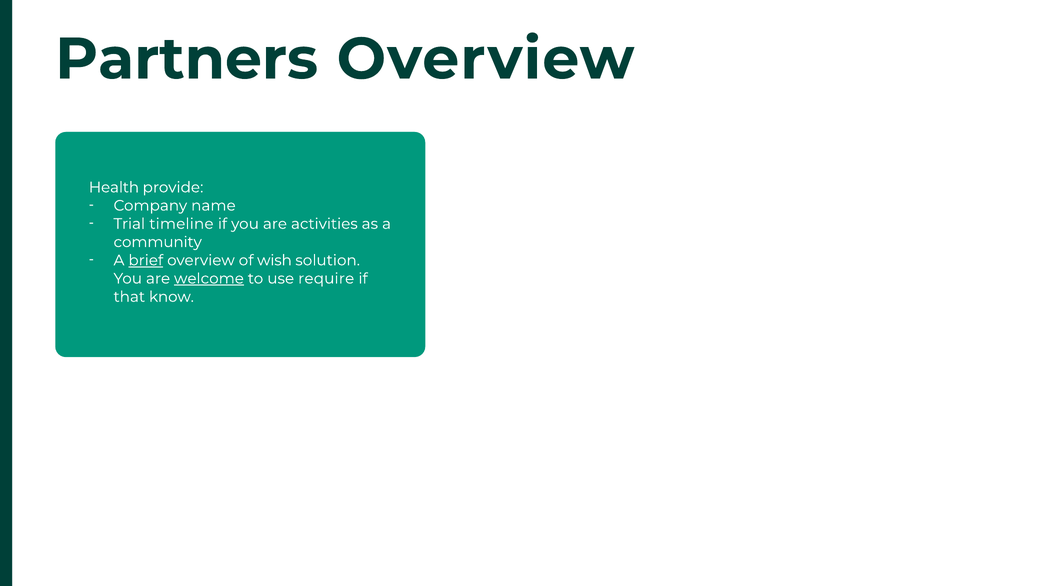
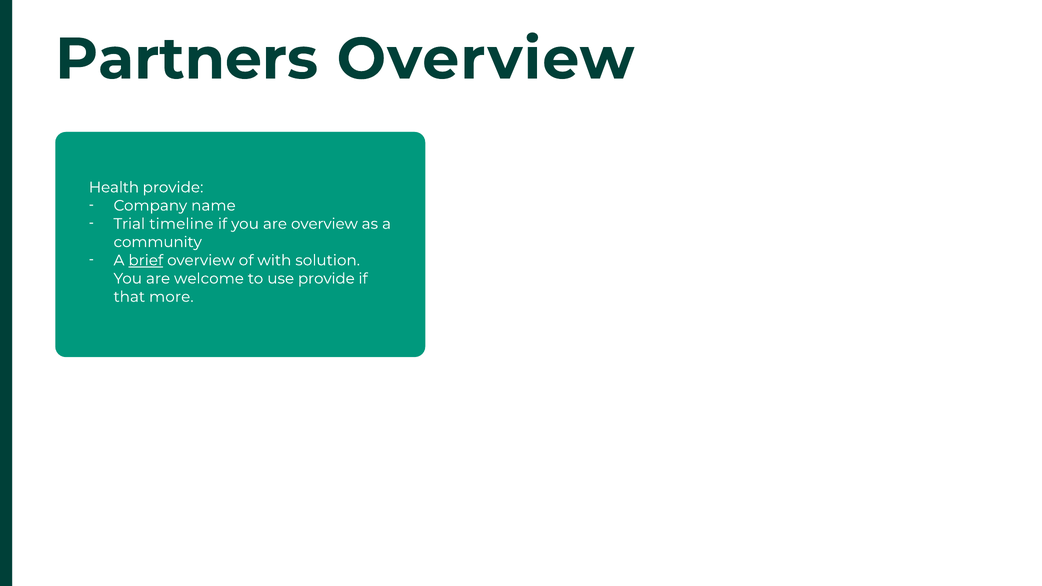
are activities: activities -> overview (324, 224)
wish: wish -> with (274, 260)
welcome underline: present -> none (209, 279)
use require: require -> provide (326, 279)
know: know -> more (171, 297)
